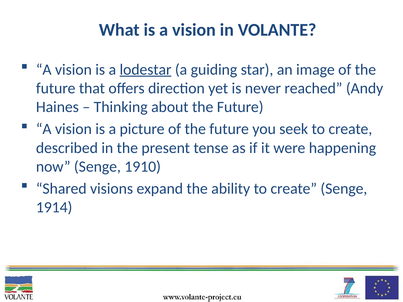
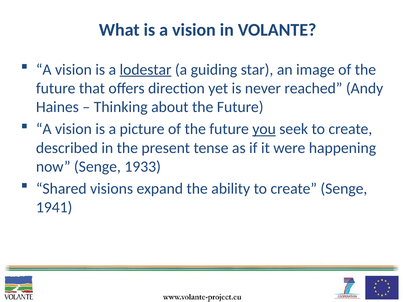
you underline: none -> present (264, 129)
1910: 1910 -> 1933 (143, 167)
1914: 1914 -> 1941 (54, 208)
